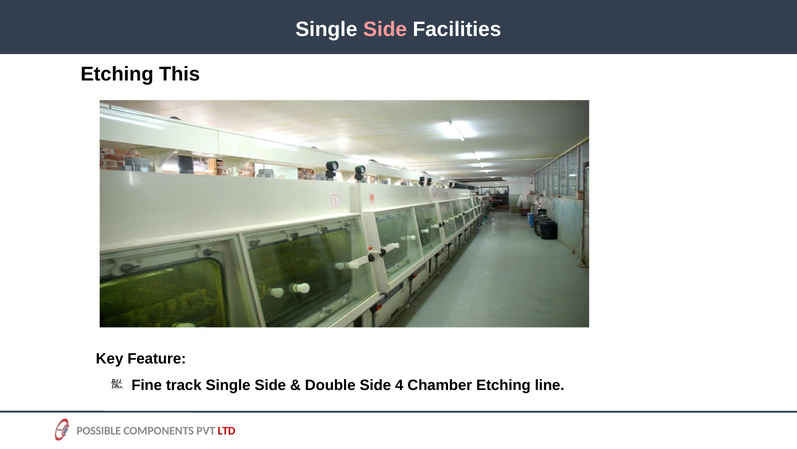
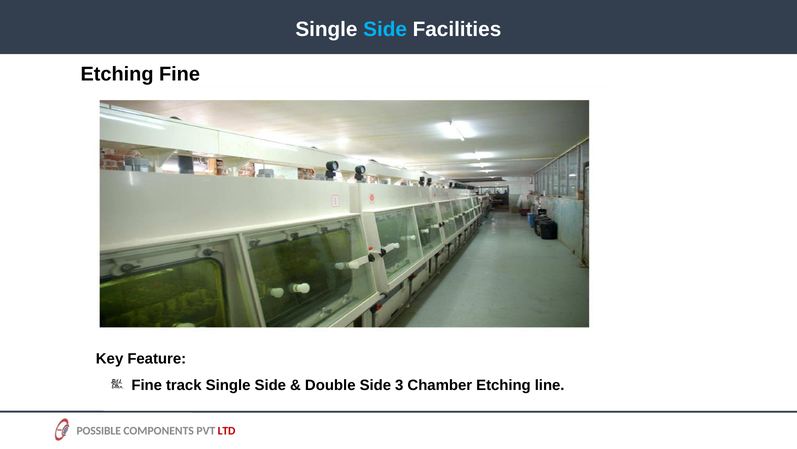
Side colour: pink -> light blue (385, 29)
Etching This: This -> Fine (179, 74)
4: 4 -> 3 (399, 385)
